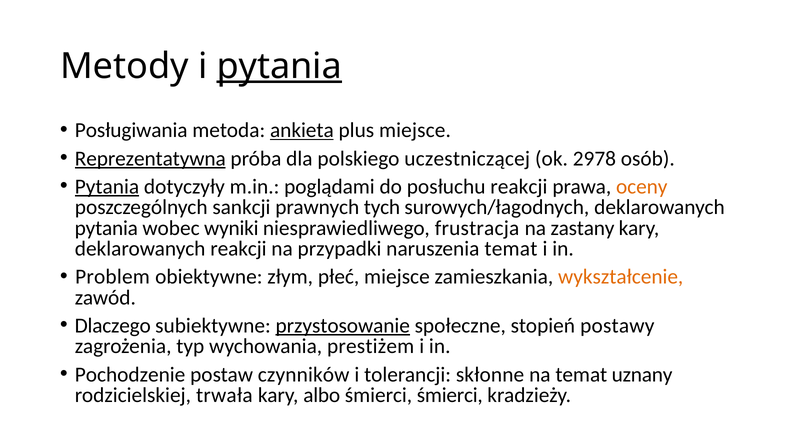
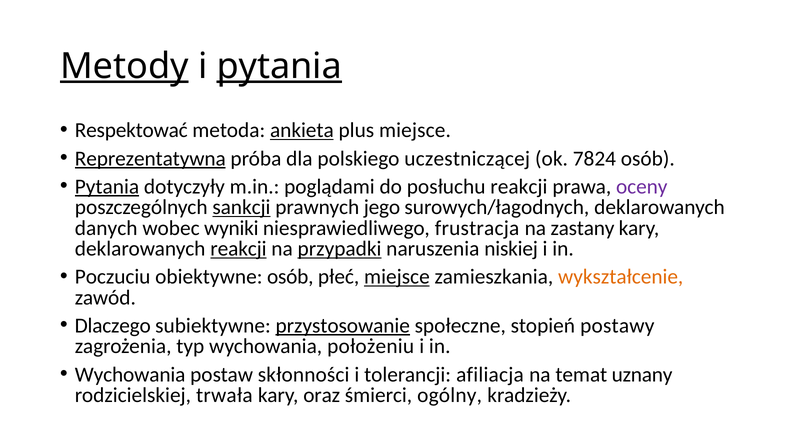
Metody underline: none -> present (124, 66)
Posługiwania: Posługiwania -> Respektować (131, 130)
2978: 2978 -> 7824 (594, 159)
oceny colour: orange -> purple (642, 187)
sankcji underline: none -> present (241, 207)
tych: tych -> jego (382, 207)
pytania: pytania -> danych (106, 228)
reakcji underline: none -> present (238, 249)
przypadki underline: none -> present (340, 249)
naruszenia temat: temat -> niskiej (511, 249)
Problem: Problem -> Poczuciu (113, 277)
obiektywne złym: złym -> osób (290, 277)
miejsce underline: none -> present (397, 277)
prestiżem: prestiżem -> położeniu (371, 347)
Pochodzenie: Pochodzenie -> Wychowania (130, 375)
czynników: czynników -> skłonności (304, 375)
skłonne: skłonne -> afiliacja (490, 375)
albo: albo -> oraz (322, 395)
śmierci śmierci: śmierci -> ogólny (450, 395)
